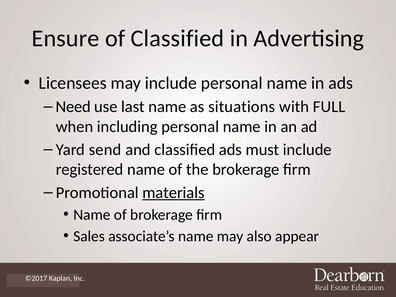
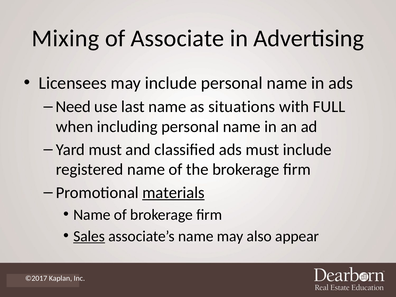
Ensure: Ensure -> Mixing (65, 38)
of Classified: Classified -> Associate (177, 38)
Yard send: send -> must (105, 150)
Sales underline: none -> present (89, 236)
